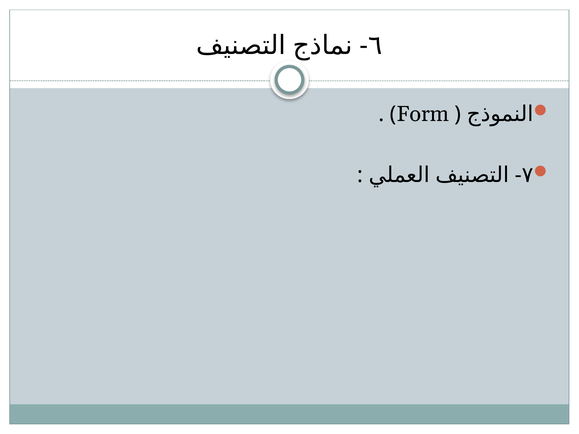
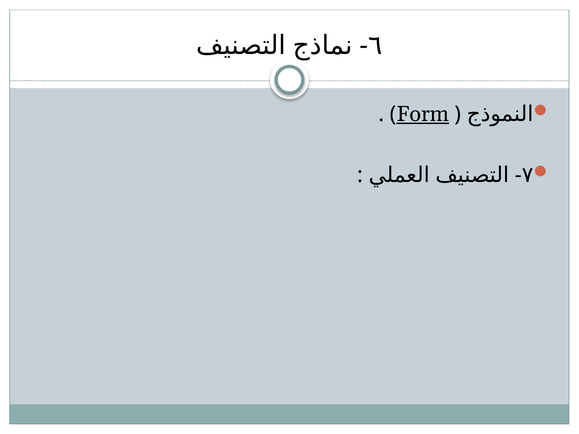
Form underline: none -> present (423, 114)
